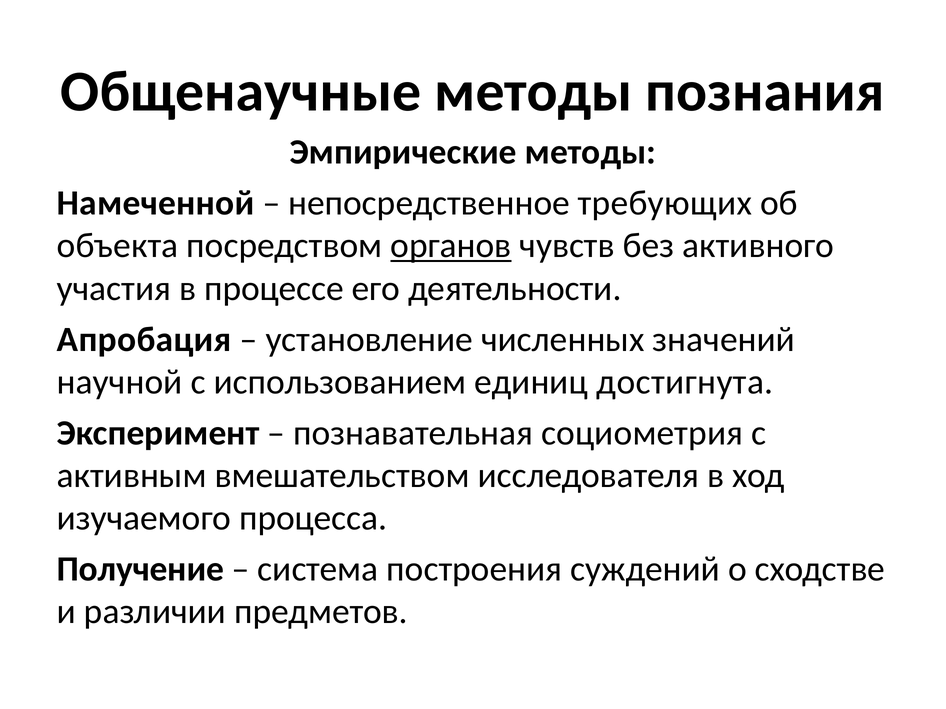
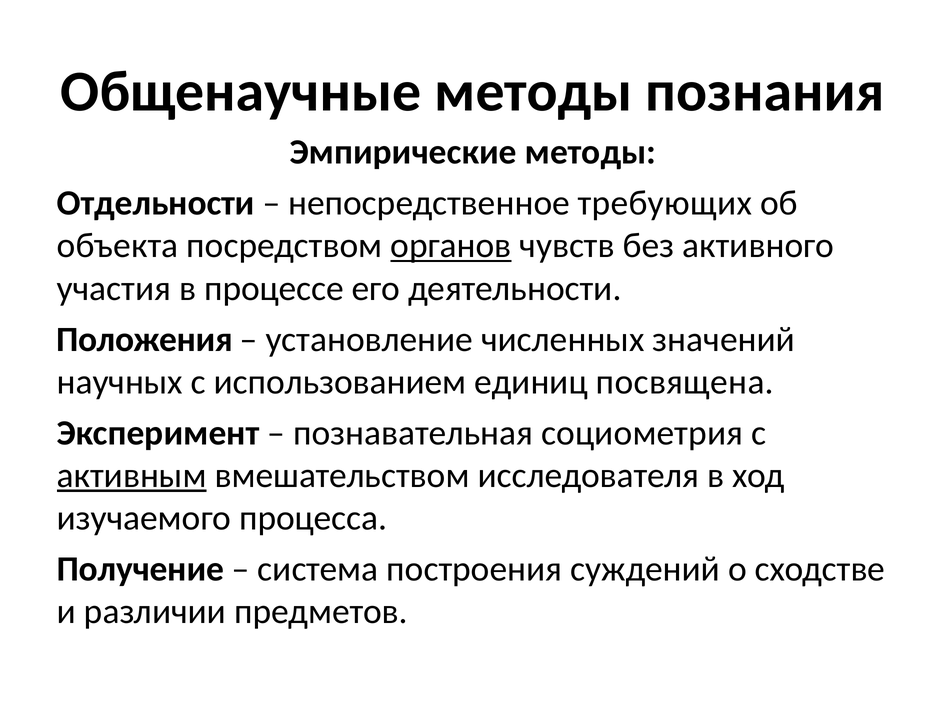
Намеченной: Намеченной -> Отдельности (156, 203)
Апробация: Апробация -> Положения (145, 340)
научной: научной -> научных (120, 382)
достигнута: достигнута -> посвящена (685, 382)
активным underline: none -> present (132, 476)
